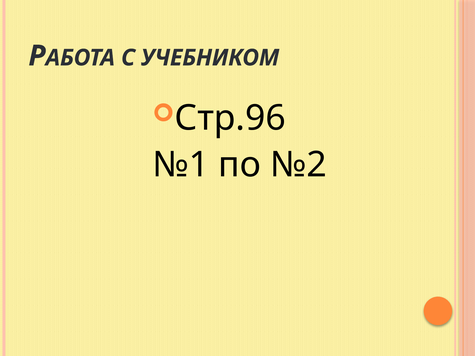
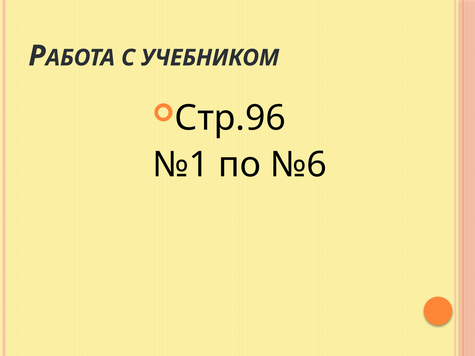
№2: №2 -> №6 (299, 165)
